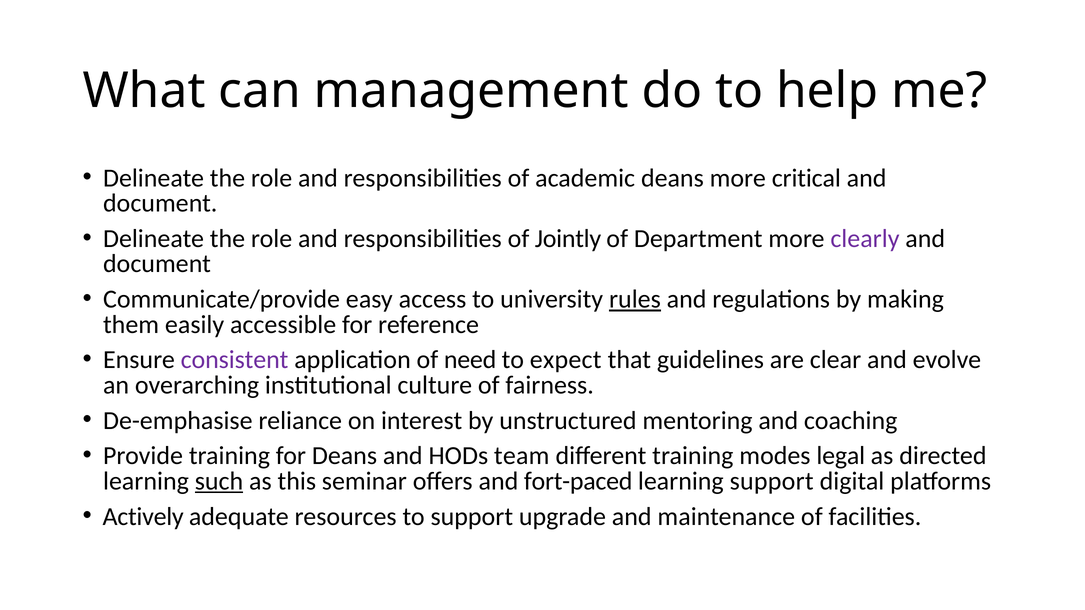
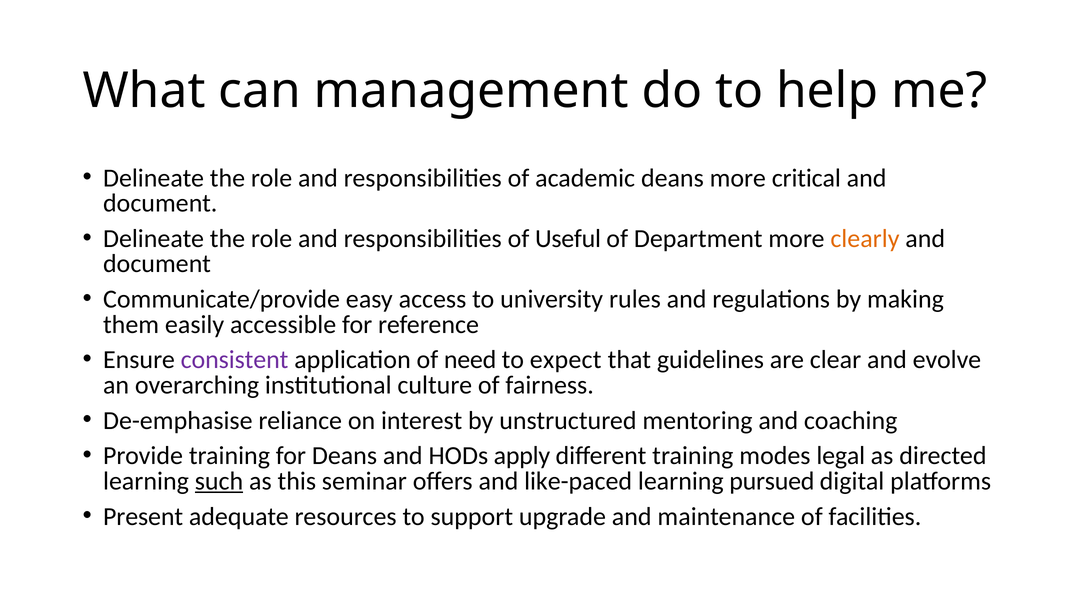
Jointly: Jointly -> Useful (568, 239)
clearly colour: purple -> orange (865, 239)
rules underline: present -> none (635, 299)
team: team -> apply (522, 456)
fort-paced: fort-paced -> like-paced (578, 481)
learning support: support -> pursued (772, 481)
Actively: Actively -> Present (143, 517)
